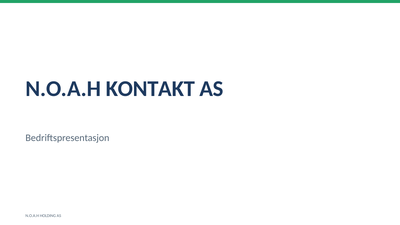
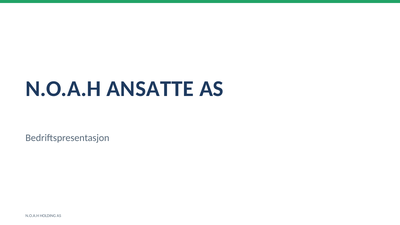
KONTAKT: KONTAKT -> ANSATTE (150, 89)
